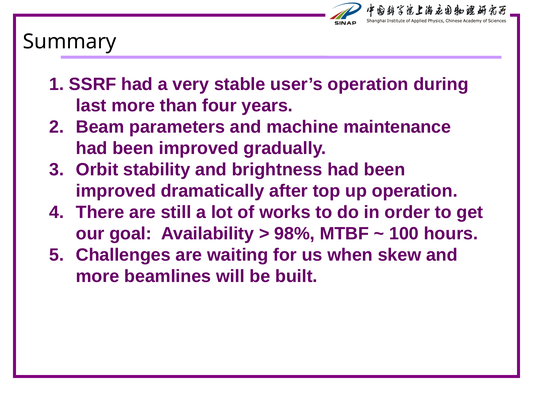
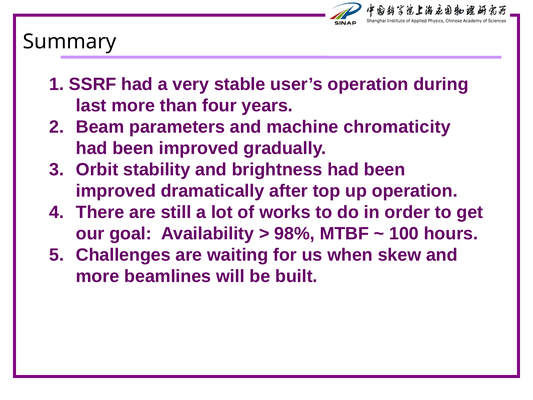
maintenance: maintenance -> chromaticity (397, 127)
